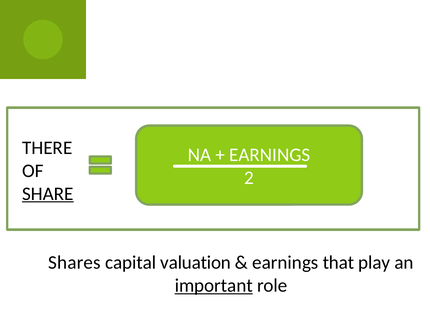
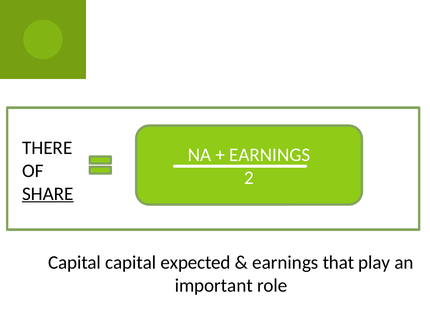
Shares: Shares -> Capital (75, 262)
valuation: valuation -> expected (196, 262)
important underline: present -> none (214, 285)
